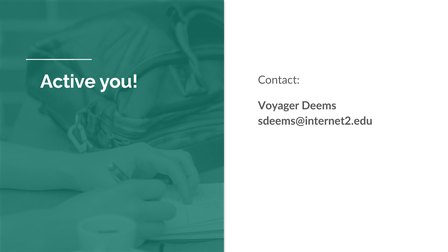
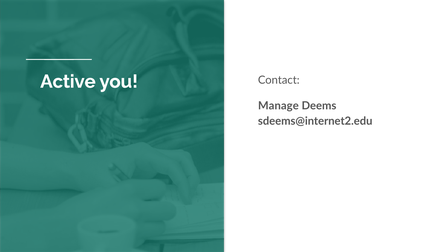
Voyager: Voyager -> Manage (278, 106)
